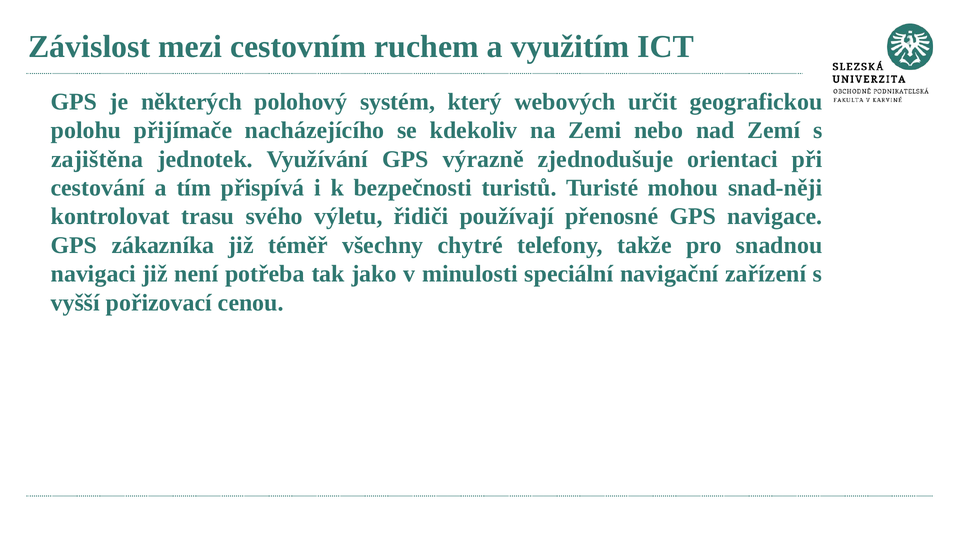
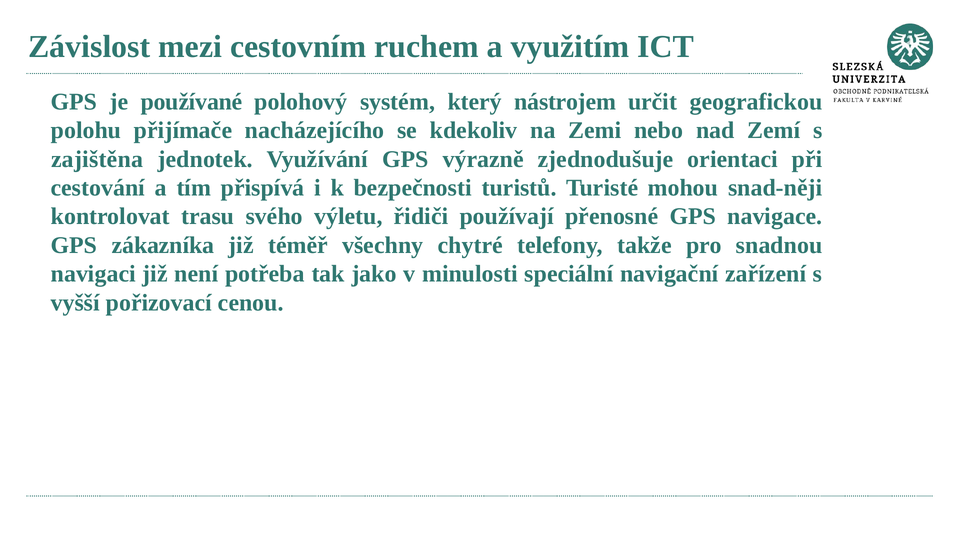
některých: některých -> používané (192, 101)
webových: webových -> nástrojem (565, 101)
